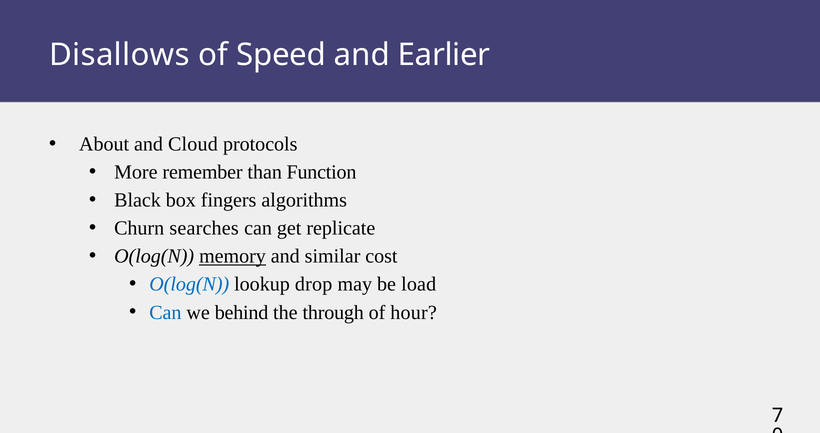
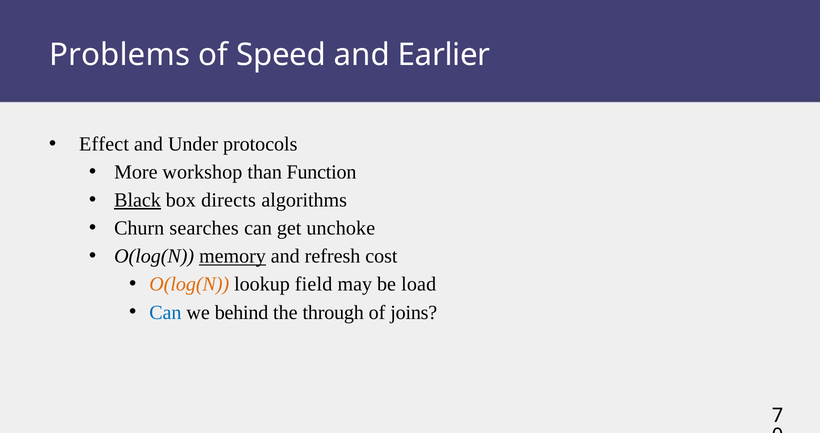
Disallows: Disallows -> Problems (120, 55)
About: About -> Effect (104, 144)
Cloud: Cloud -> Under (193, 144)
remember: remember -> workshop (202, 172)
Black underline: none -> present (138, 200)
fingers: fingers -> directs (229, 200)
replicate: replicate -> unchoke (341, 228)
similar: similar -> refresh (333, 256)
O(log(N colour: blue -> orange (189, 284)
drop: drop -> field (314, 284)
hour: hour -> joins (414, 312)
